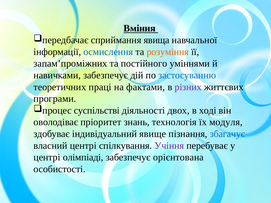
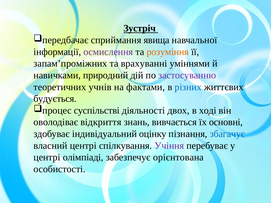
Вміння: Вміння -> Зустріч (140, 28)
осмислення colour: blue -> purple (108, 52)
постійного: постійного -> врахуванні (144, 64)
навичками забезпечує: забезпечує -> природний (106, 75)
застосуванню colour: blue -> purple (187, 75)
праці: праці -> учнів (100, 87)
різних colour: purple -> blue (188, 87)
програми: програми -> будується (55, 99)
пріоритет: пріоритет -> відкриття (101, 122)
технологія: технологія -> вивчається (174, 122)
модуля: модуля -> основні (226, 122)
явище: явище -> оцінку (153, 134)
